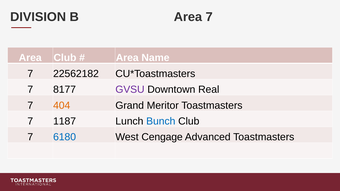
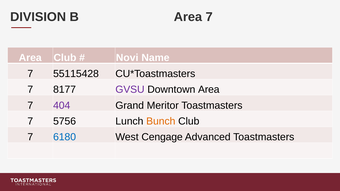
Area: Area -> Novi (127, 58)
22562182: 22562182 -> 55115428 (76, 74)
Downtown Real: Real -> Area (209, 90)
404 colour: orange -> purple (62, 106)
1187: 1187 -> 5756 (65, 121)
Bunch colour: blue -> orange (161, 121)
